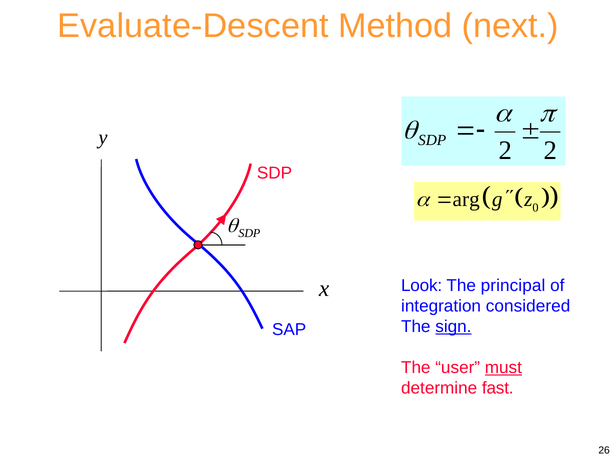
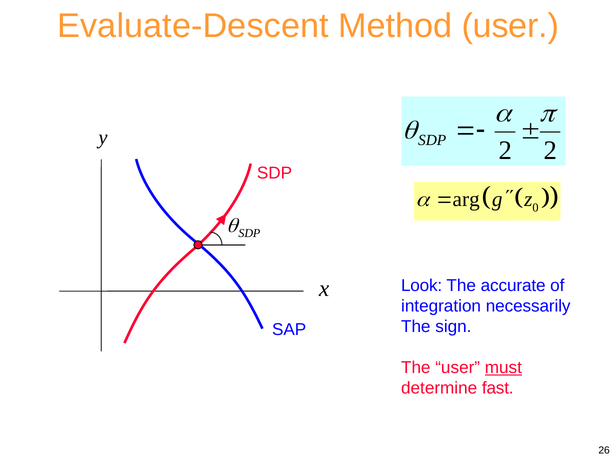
Method next: next -> user (510, 26)
principal: principal -> accurate (513, 286)
considered: considered -> necessarily (528, 306)
sign underline: present -> none (453, 327)
